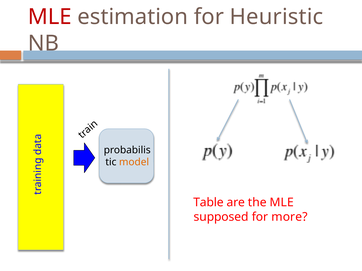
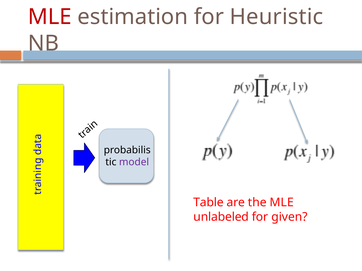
model colour: orange -> purple (134, 162)
supposed: supposed -> unlabeled (221, 217)
more: more -> given (289, 217)
